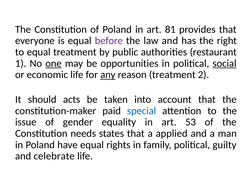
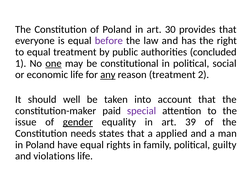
81: 81 -> 30 (170, 29)
restaurant: restaurant -> concluded (213, 52)
opportunities: opportunities -> constitutional (129, 63)
social underline: present -> none (225, 63)
acts: acts -> well (72, 99)
special colour: blue -> purple (142, 111)
gender underline: none -> present (78, 122)
53: 53 -> 39 (191, 122)
celebrate: celebrate -> violations (54, 156)
